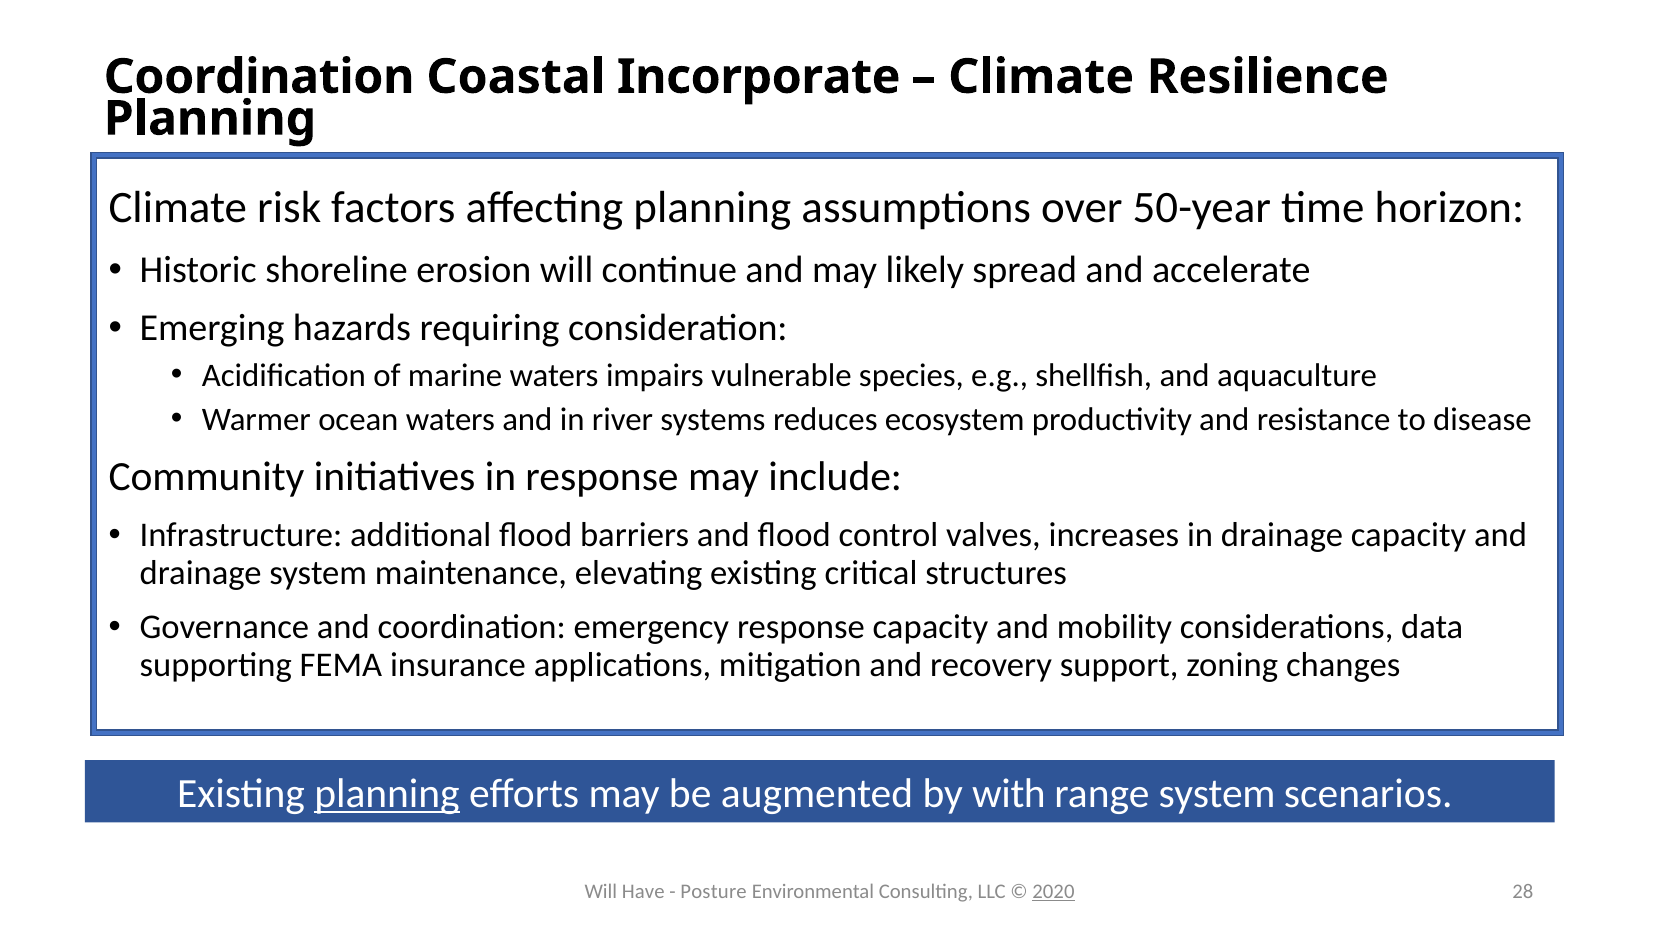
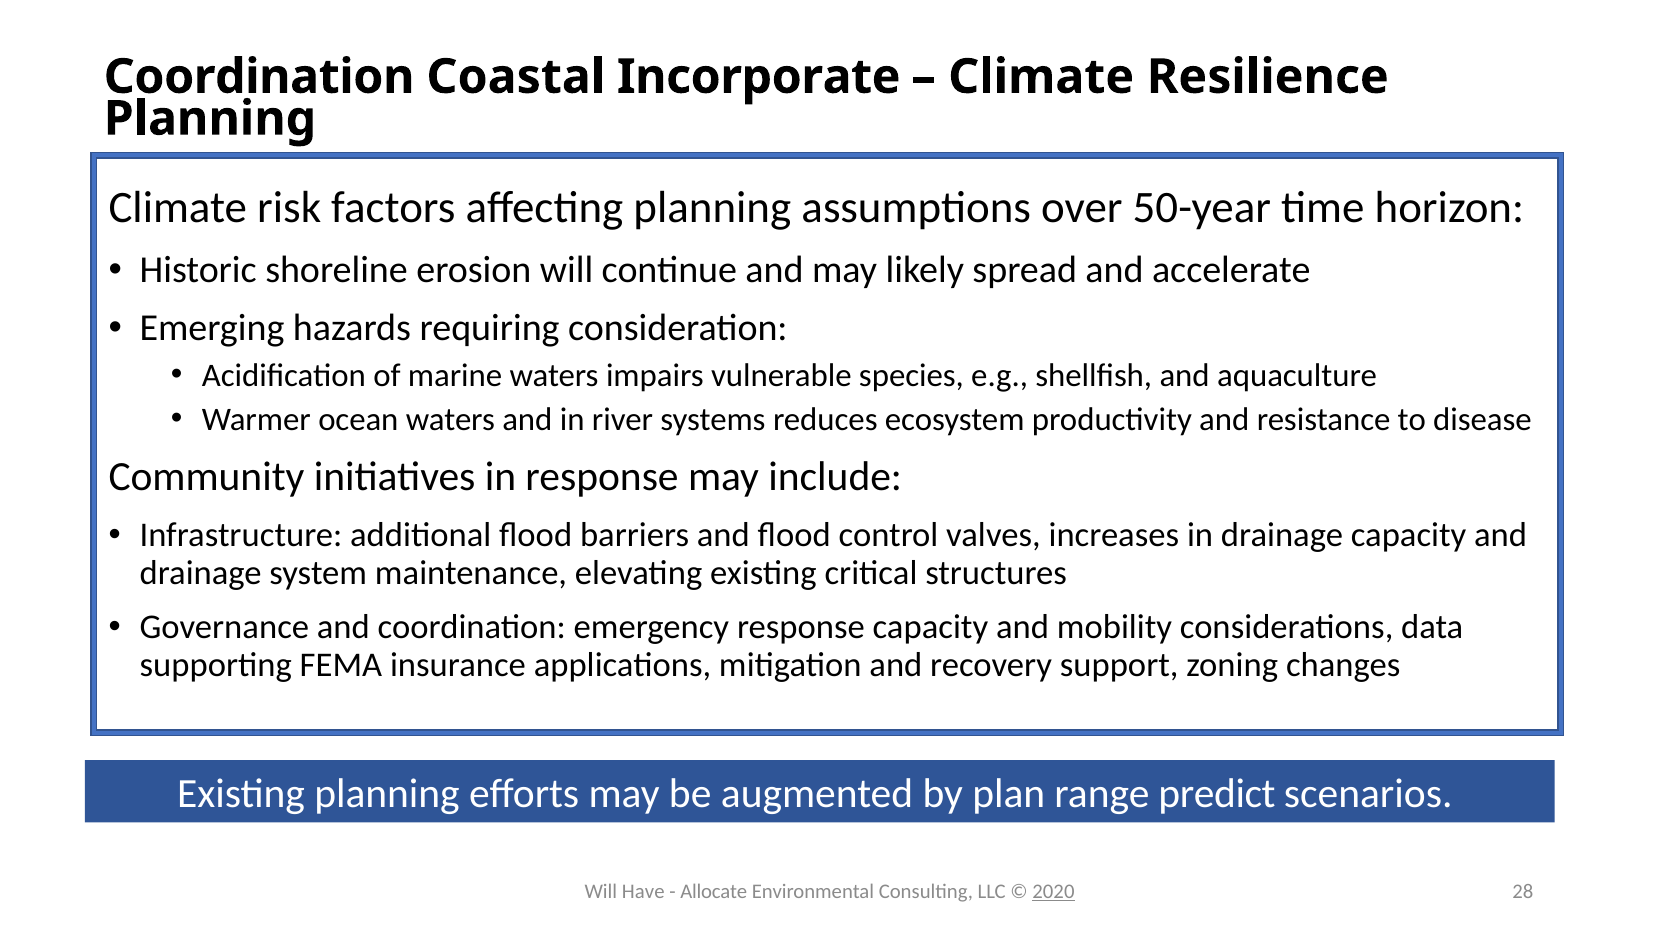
planning underline: present -> none (387, 794)
with: with -> plan (1009, 794)
range system: system -> predict (1217, 794)
Posture: Posture -> Allocate (714, 892)
